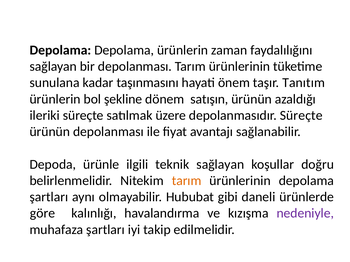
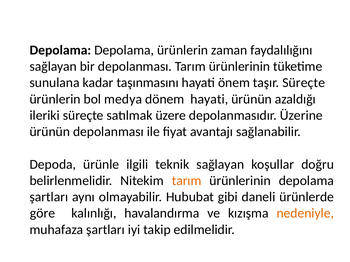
taşır Tanıtım: Tanıtım -> Süreçte (304, 83)
şekline: şekline -> medya (123, 99)
dönem satışın: satışın -> hayati (209, 99)
depolanmasıdır Süreçte: Süreçte -> Üzerine (301, 116)
nedeniyle colour: purple -> orange (305, 214)
